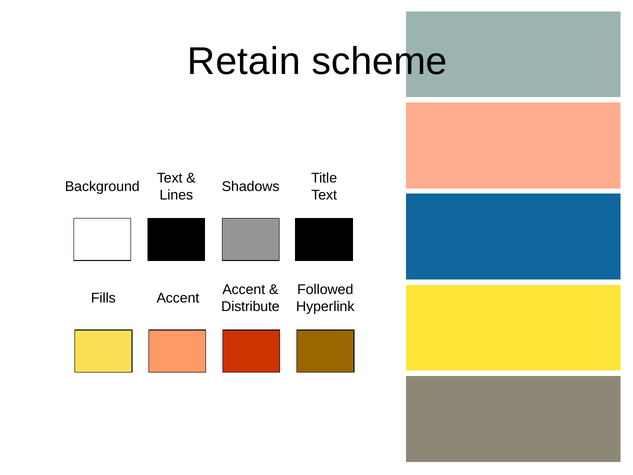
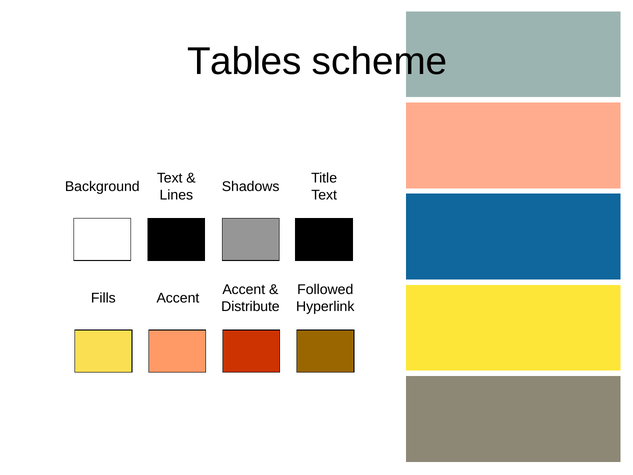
Retain: Retain -> Tables (244, 61)
